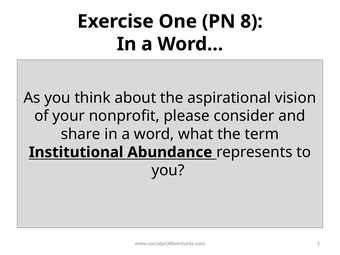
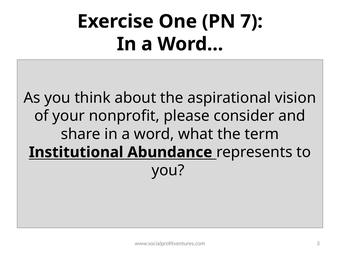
8: 8 -> 7 (252, 21)
